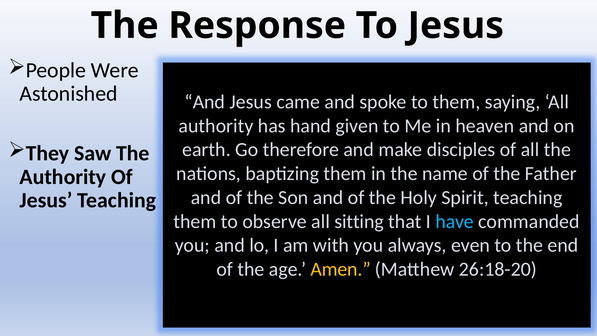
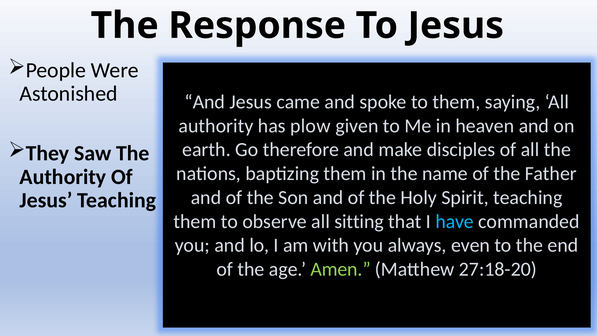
hand: hand -> plow (310, 126)
Amen colour: yellow -> light green (341, 269)
26:18-20: 26:18-20 -> 27:18-20 (498, 269)
